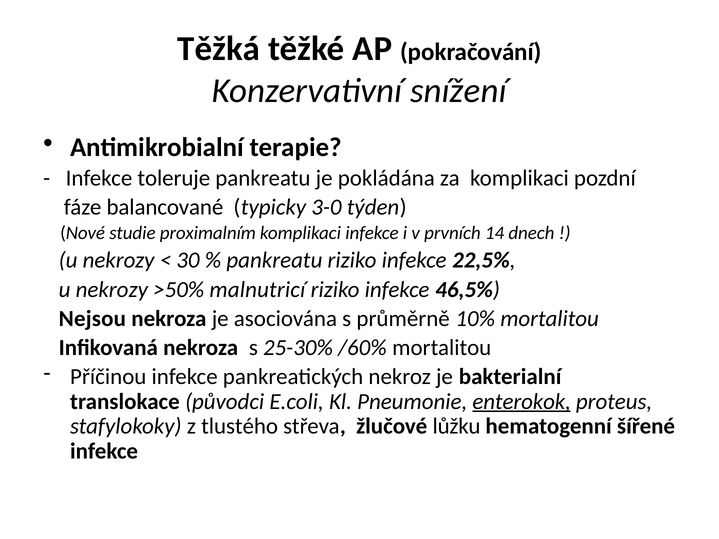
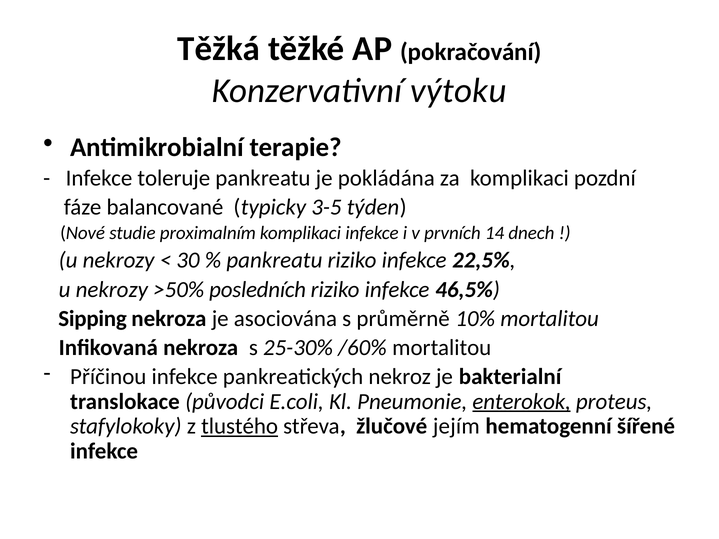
snížení: snížení -> výtoku (458, 91)
3-0: 3-0 -> 3-5 (326, 207)
malnutricí: malnutricí -> posledních (258, 290)
Nejsou: Nejsou -> Sipping (93, 319)
tlustého underline: none -> present (240, 427)
lůžku: lůžku -> jejím (456, 427)
